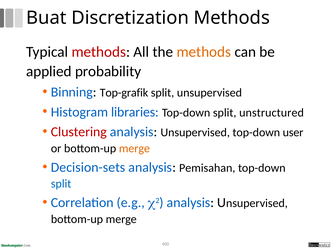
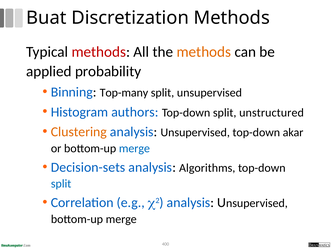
Top-grafik: Top-grafik -> Top-many (124, 93)
libraries: libraries -> authors (135, 112)
Clustering colour: red -> orange (79, 132)
user: user -> akar (293, 133)
merge colour: orange -> blue (134, 148)
Pemisahan: Pemisahan -> Algorithms (207, 168)
